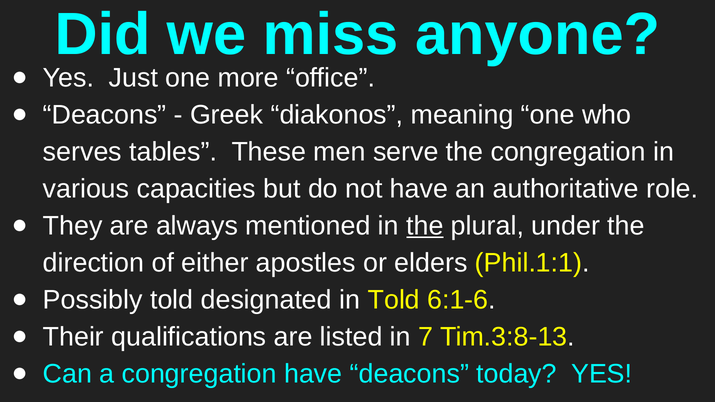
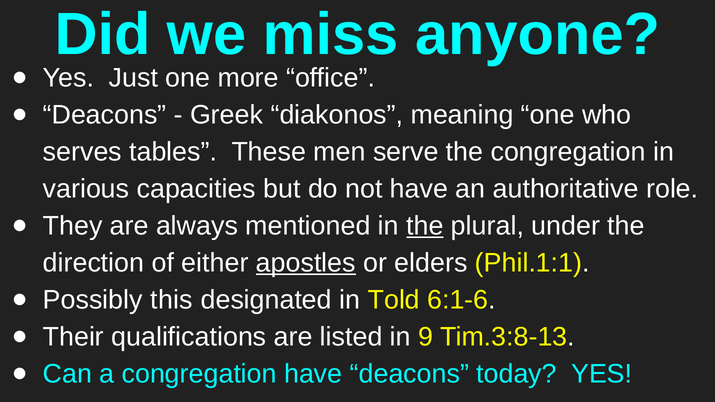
apostles underline: none -> present (306, 263)
Possibly told: told -> this (172, 300)
7: 7 -> 9 (426, 337)
